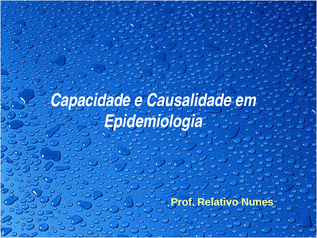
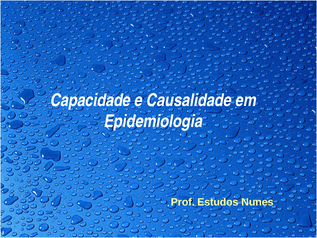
Relativo: Relativo -> Estudos (218, 202)
